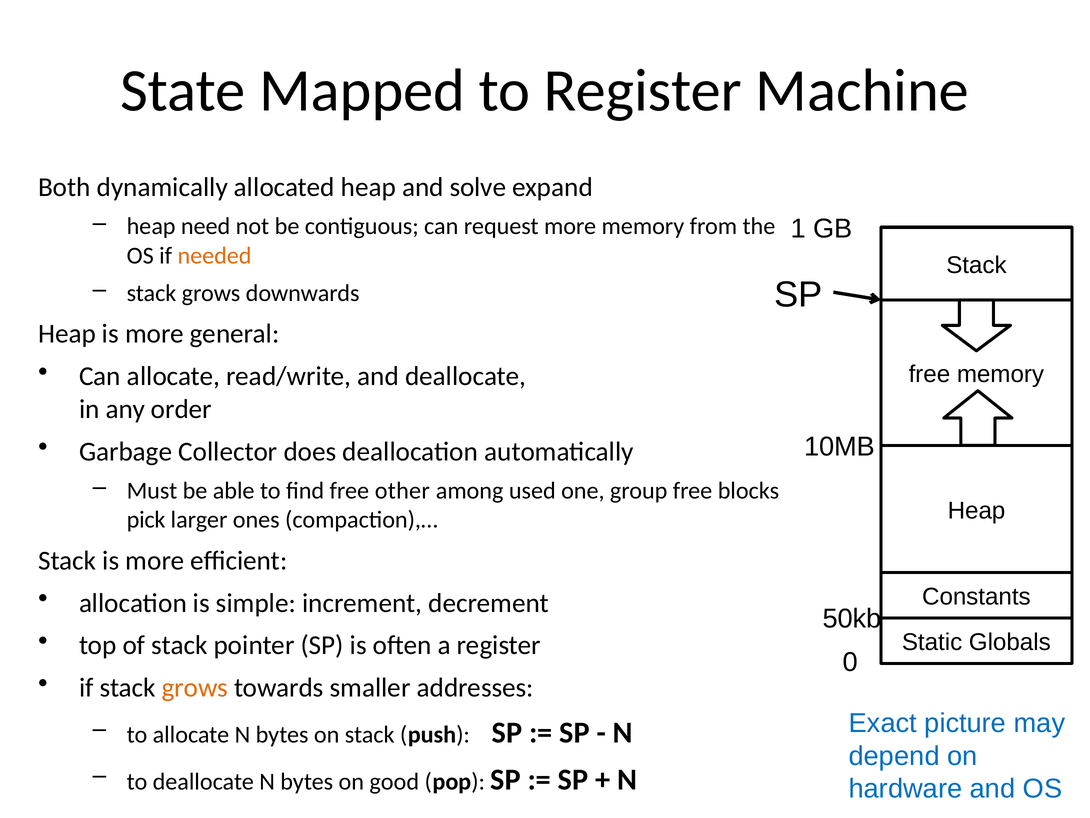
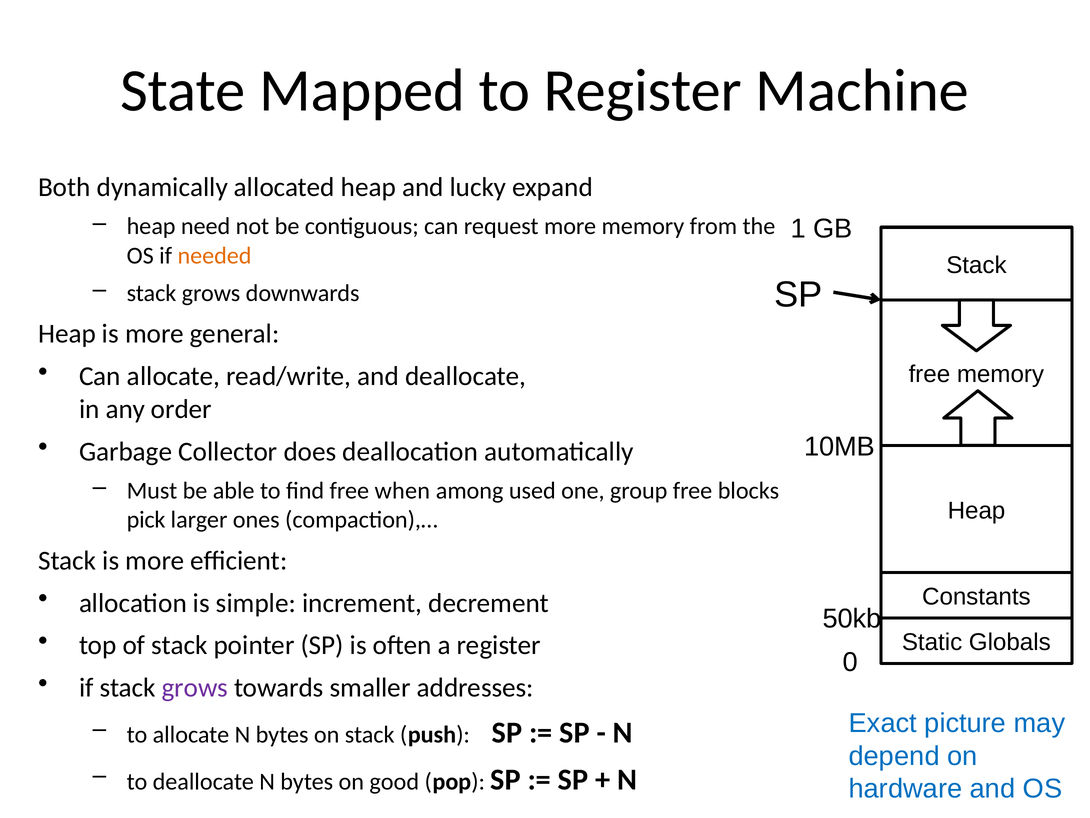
solve: solve -> lucky (478, 187)
other: other -> when (402, 490)
grows colour: orange -> purple (195, 687)
